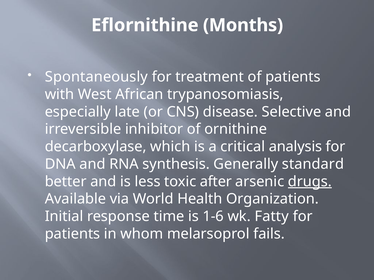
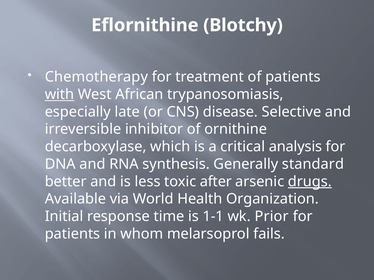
Months: Months -> Blotchy (243, 25)
Spontaneously: Spontaneously -> Chemotherapy (96, 77)
with underline: none -> present (60, 95)
1-6: 1-6 -> 1-1 (213, 217)
Fatty: Fatty -> Prior (272, 217)
